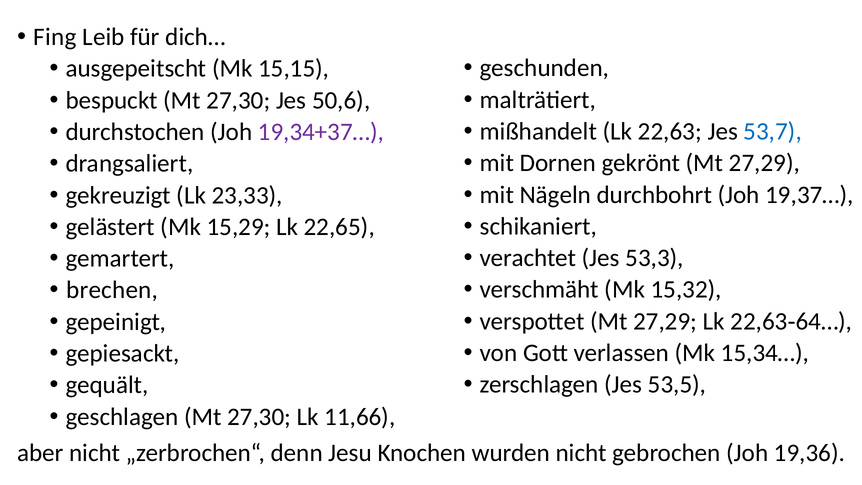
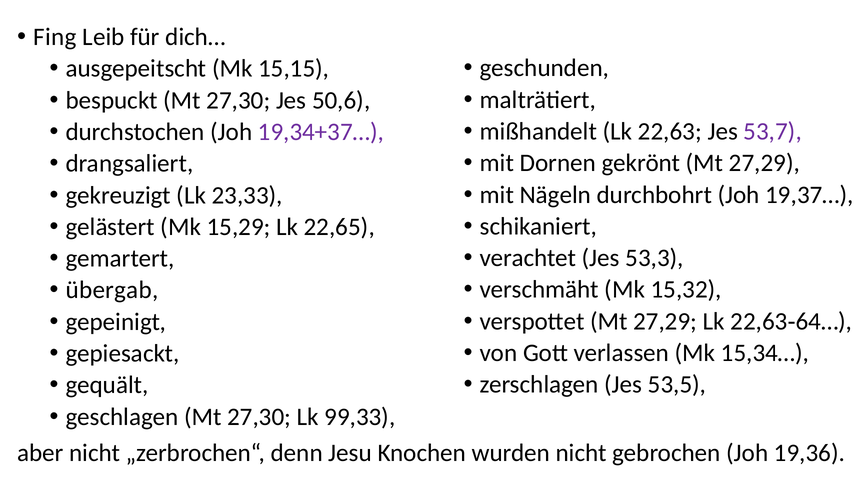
53,7 colour: blue -> purple (773, 131)
brechen: brechen -> übergab (112, 290)
11,66: 11,66 -> 99,33 (360, 417)
